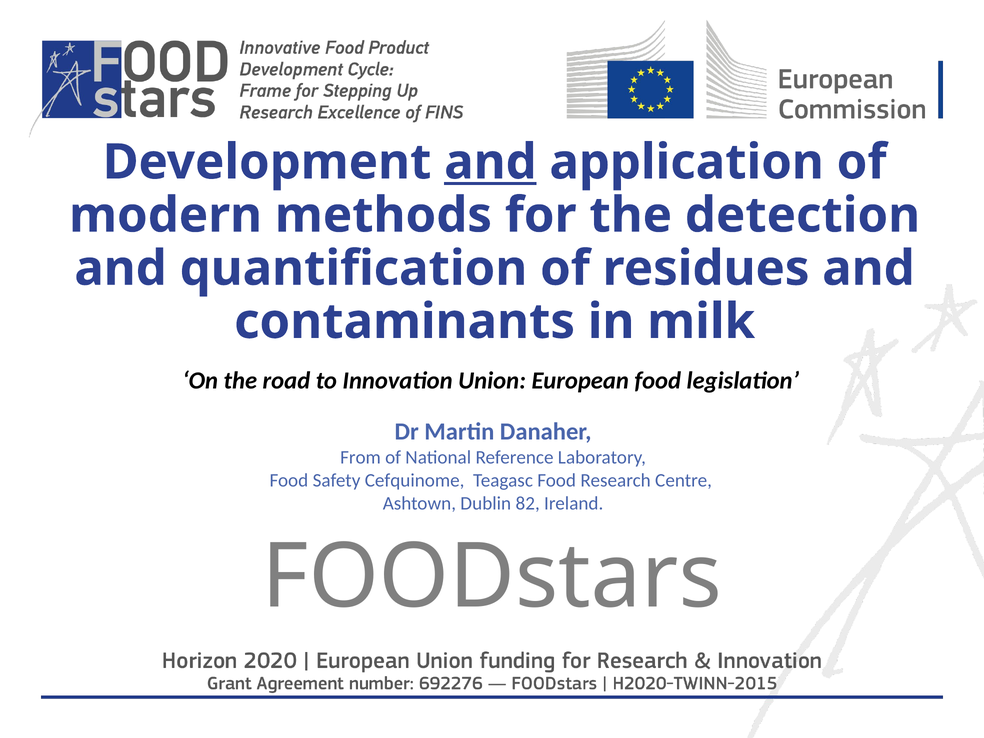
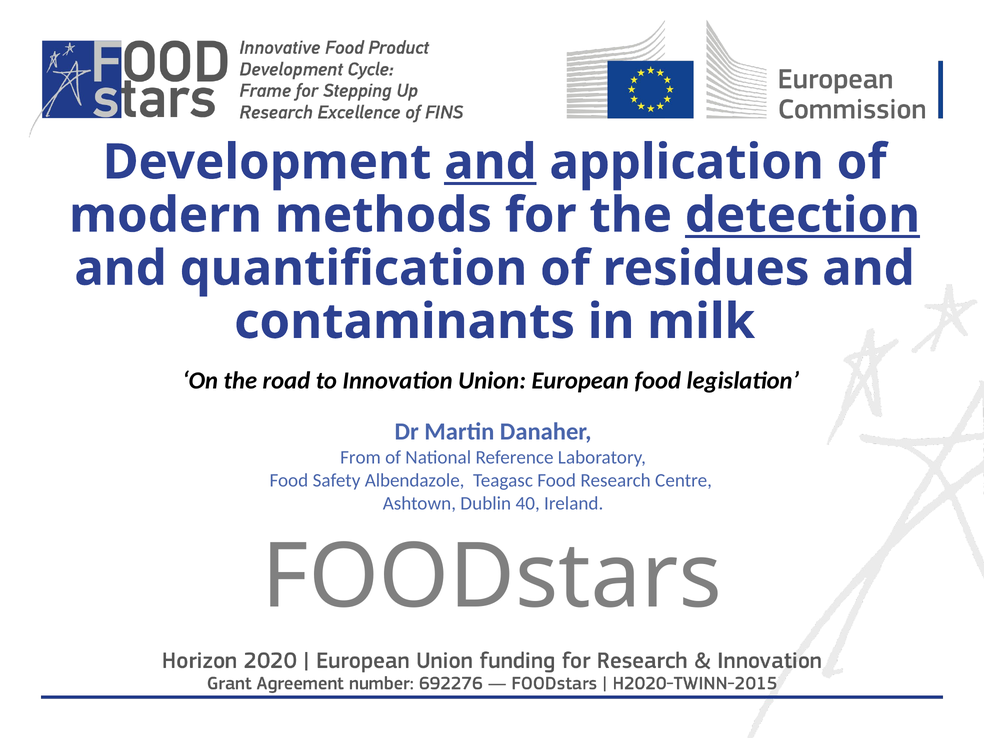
detection underline: none -> present (802, 215)
Cefquinome: Cefquinome -> Albendazole (415, 481)
82: 82 -> 40 (528, 504)
